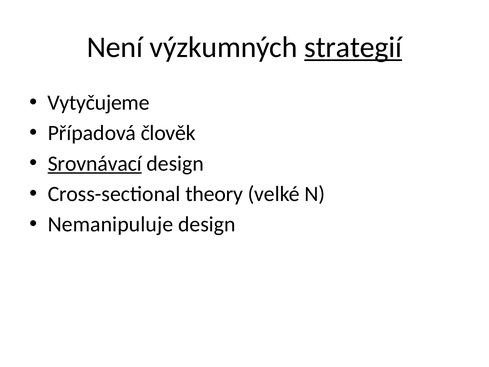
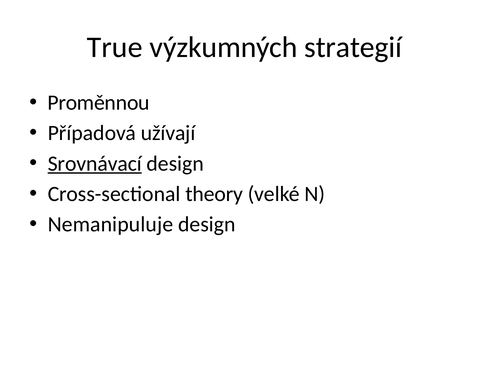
Není: Není -> True (115, 47)
strategií underline: present -> none (353, 47)
Vytyčujeme: Vytyčujeme -> Proměnnou (99, 103)
člověk: člověk -> užívají (168, 133)
